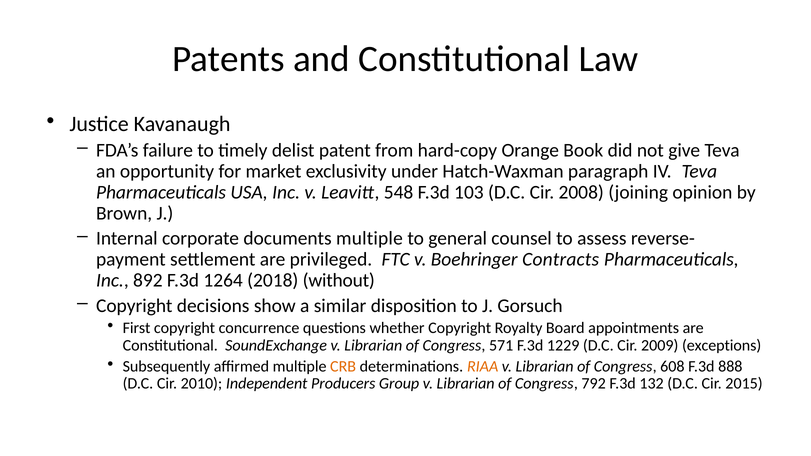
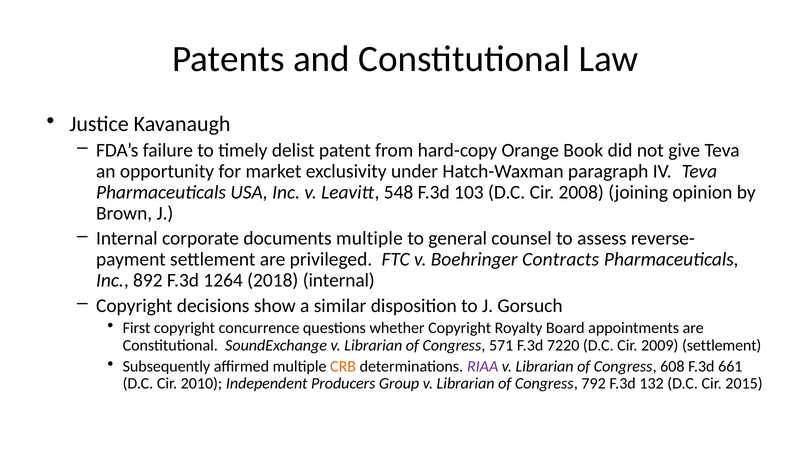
2018 without: without -> internal (339, 281)
1229: 1229 -> 7220 (563, 346)
2009 exceptions: exceptions -> settlement (722, 346)
RIAA colour: orange -> purple (483, 367)
888: 888 -> 661 (730, 367)
